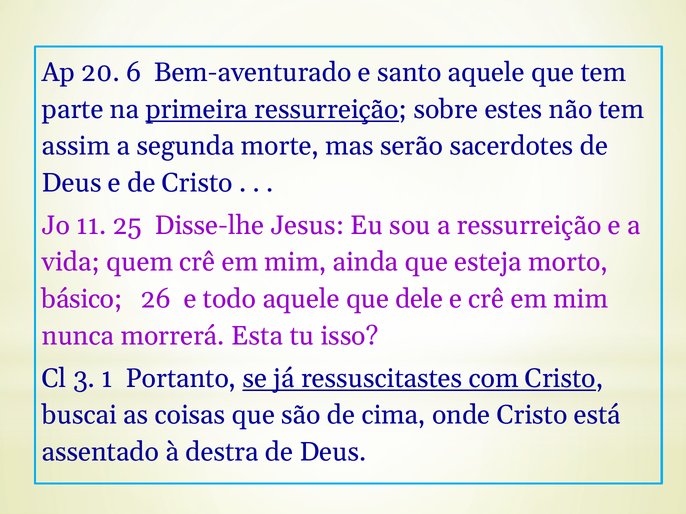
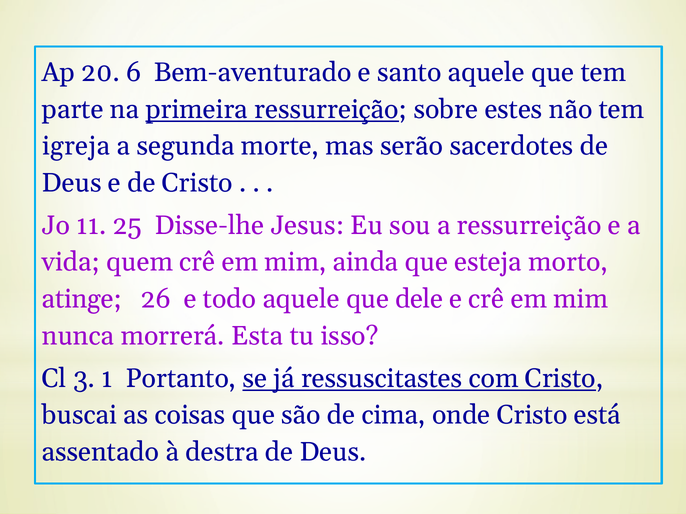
assim: assim -> igreja (76, 146)
básico: básico -> atinge (82, 299)
